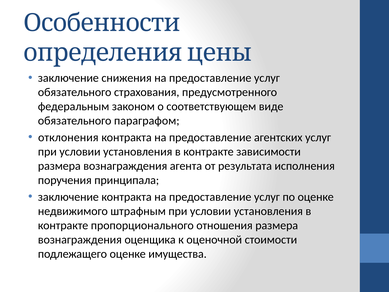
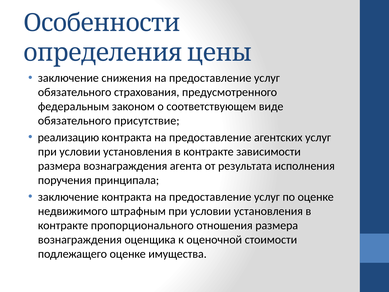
параграфом: параграфом -> присутствие (147, 121)
отклонения: отклонения -> реализацию (68, 137)
